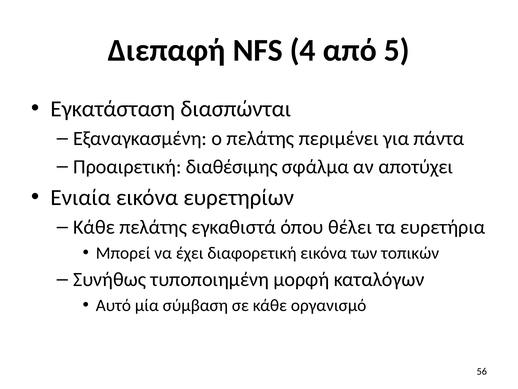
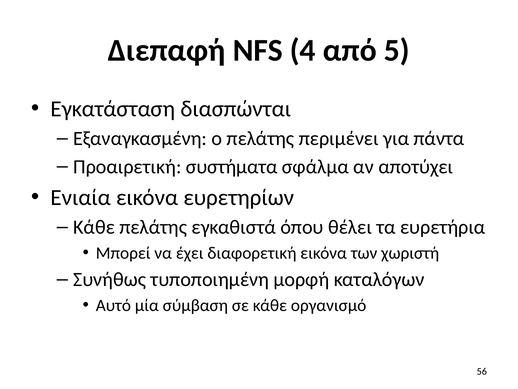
διαθέσιμης: διαθέσιμης -> συστήματα (232, 167)
τοπικών: τοπικών -> χωριστή (410, 253)
